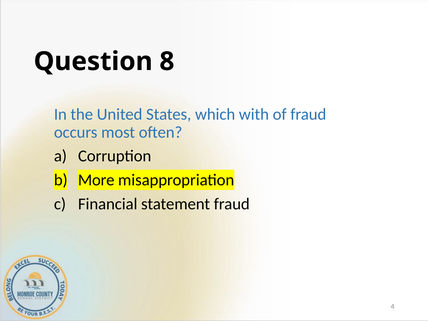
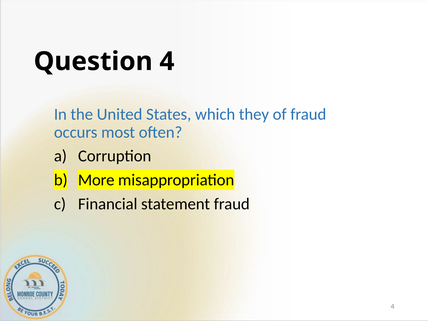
Question 8: 8 -> 4 (167, 61)
with: with -> they (254, 114)
